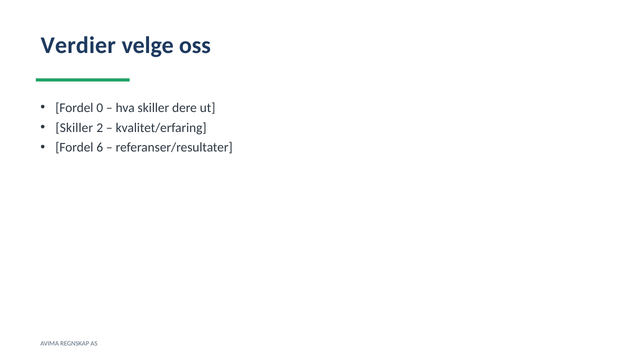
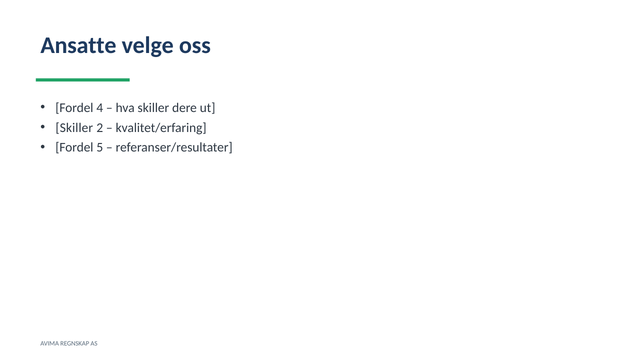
Verdier: Verdier -> Ansatte (78, 45)
0: 0 -> 4 (100, 108)
6: 6 -> 5 (100, 147)
